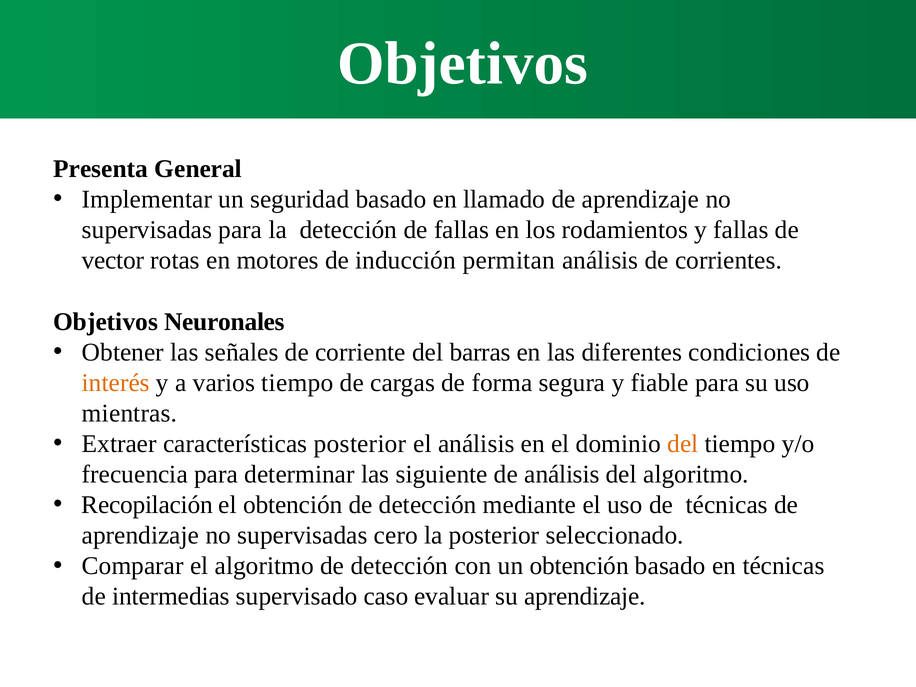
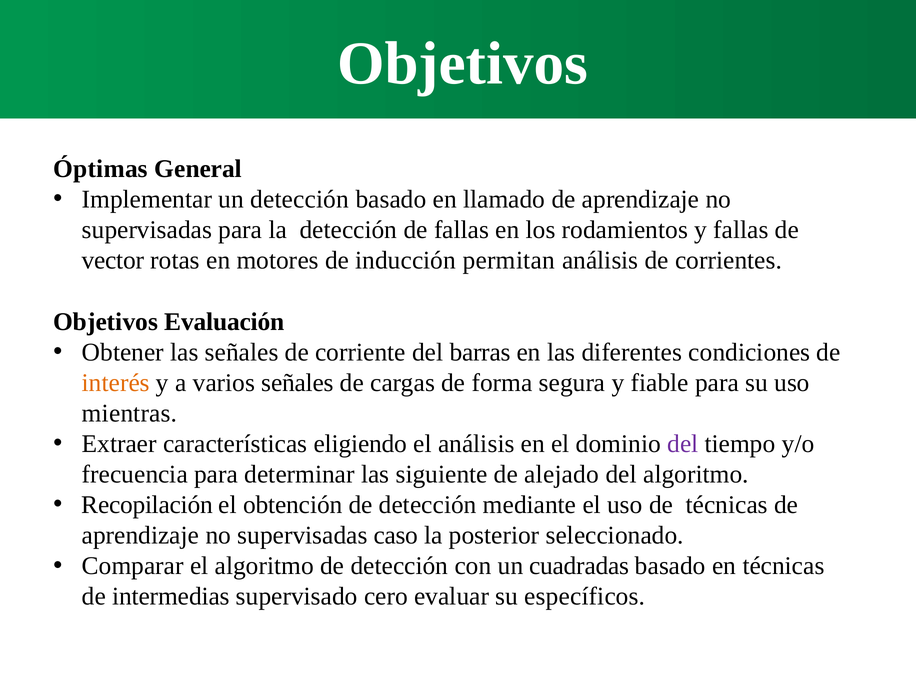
Presenta: Presenta -> Óptimas (101, 169)
un seguridad: seguridad -> detección (300, 200)
Neuronales: Neuronales -> Evaluación (224, 322)
varios tiempo: tiempo -> señales (298, 383)
características posterior: posterior -> eligiendo (360, 444)
del colour: orange -> purple (683, 444)
de análisis: análisis -> alejado (562, 474)
cero: cero -> caso (396, 535)
un obtención: obtención -> cuadradas (579, 566)
caso: caso -> cero (386, 597)
su aprendizaje: aprendizaje -> específicos (585, 597)
